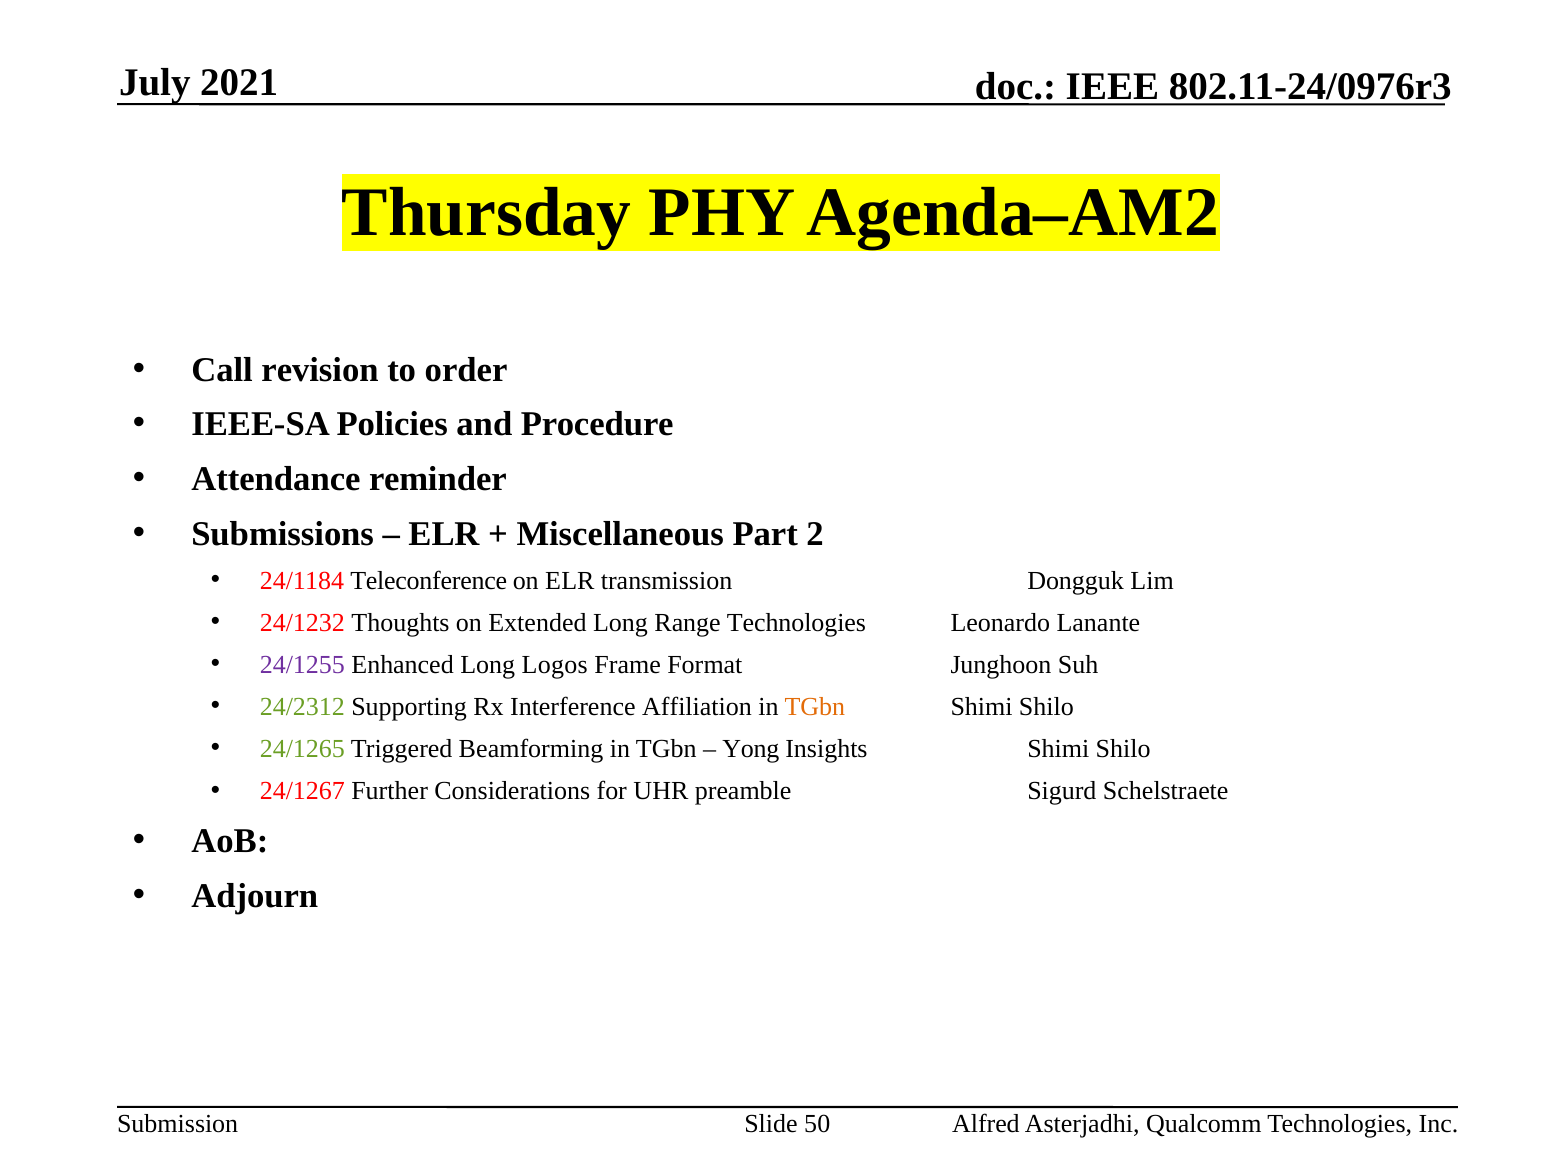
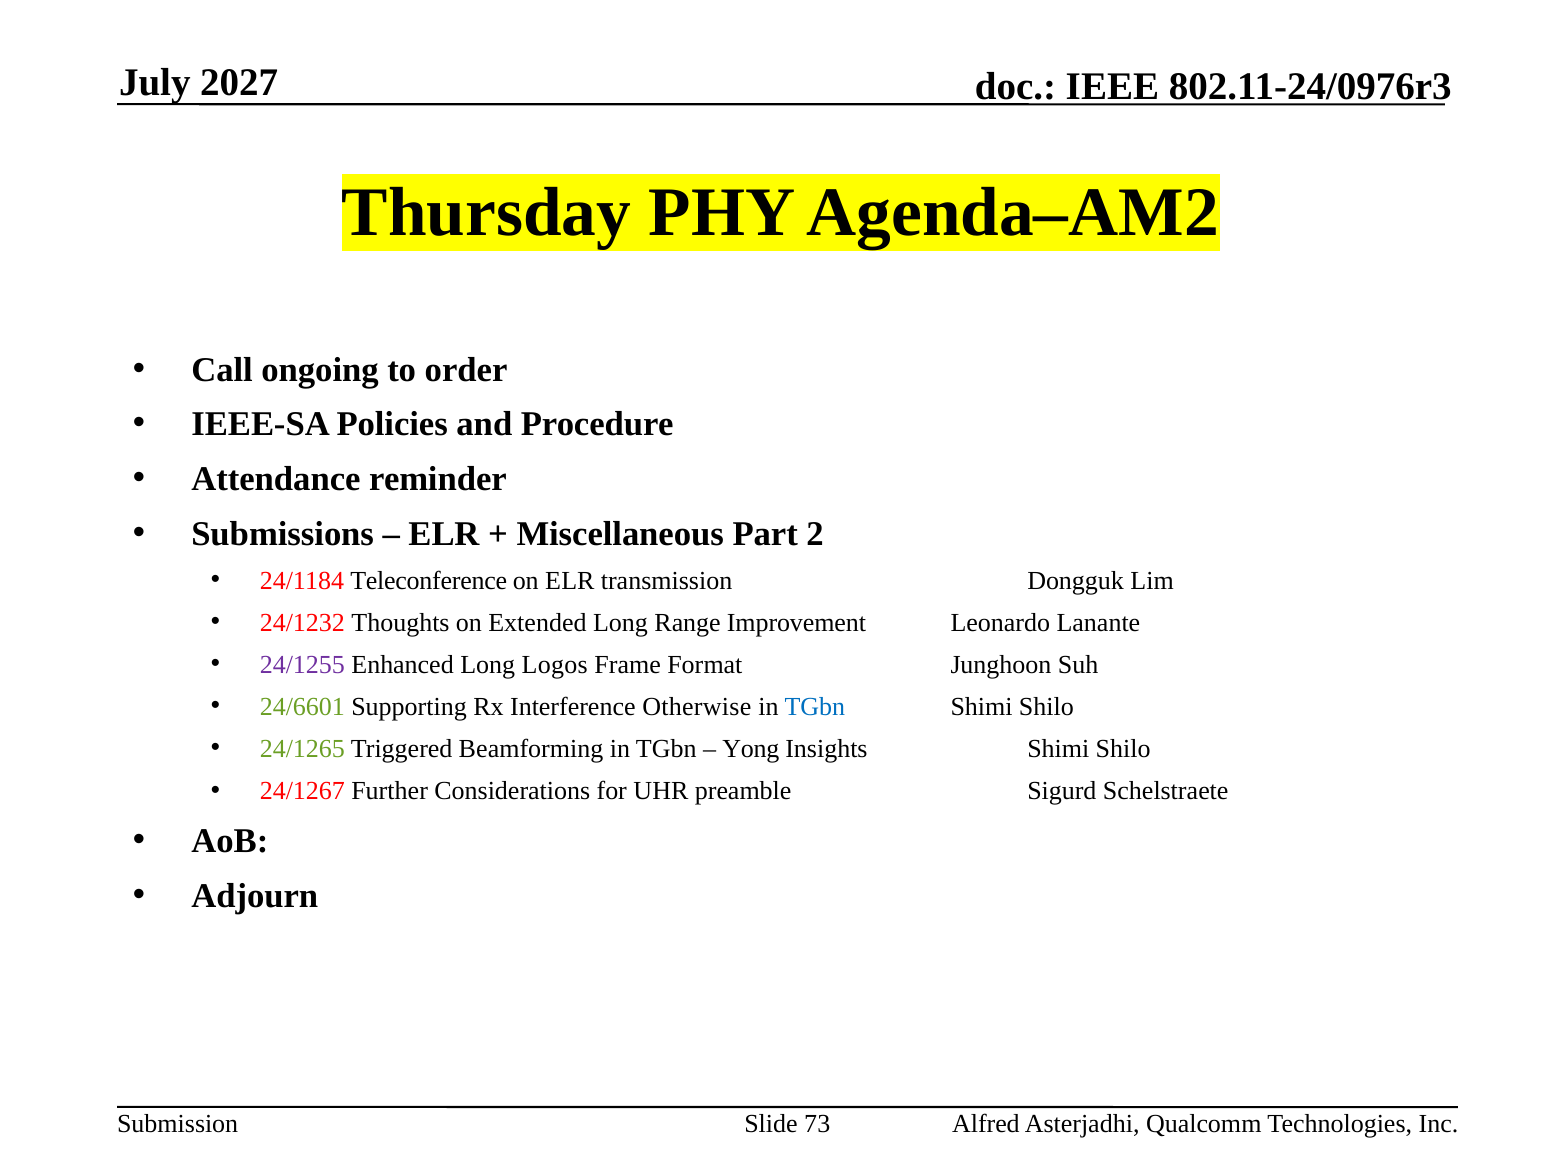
2021: 2021 -> 2027 (239, 83)
revision: revision -> ongoing (320, 370)
Range Technologies: Technologies -> Improvement (796, 622)
24/2312: 24/2312 -> 24/6601 (302, 706)
Affiliation: Affiliation -> Otherwise (697, 706)
TGbn colour: orange -> blue (815, 706)
50: 50 -> 73 (817, 1124)
